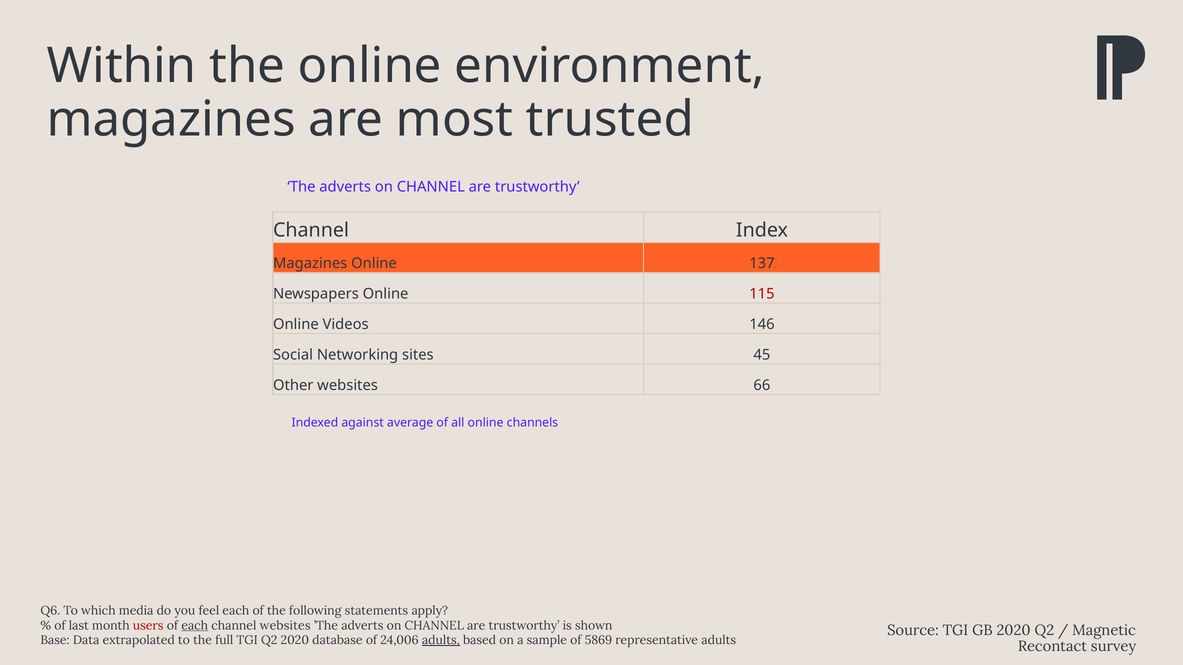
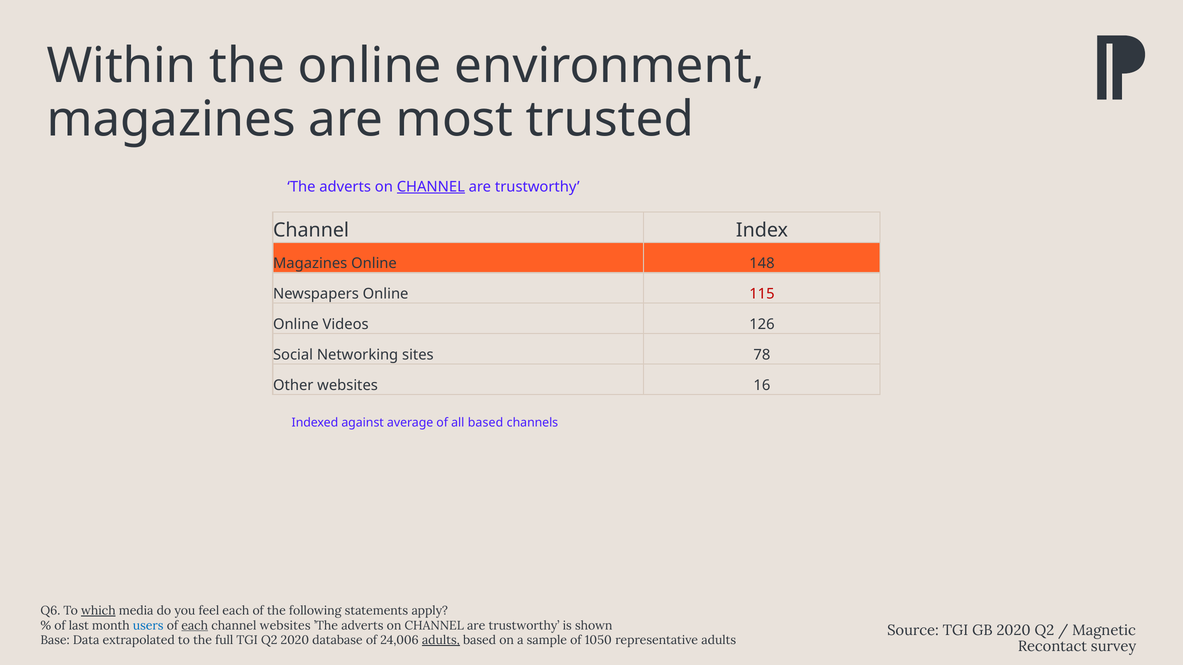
CHANNEL underline: none -> present (431, 187)
137: 137 -> 148 (762, 264)
146: 146 -> 126 (762, 325)
45: 45 -> 78 (762, 355)
66: 66 -> 16 (762, 386)
all online: online -> based (485, 423)
which underline: none -> present (98, 611)
users colour: red -> blue (148, 626)
5869: 5869 -> 1050 (598, 641)
